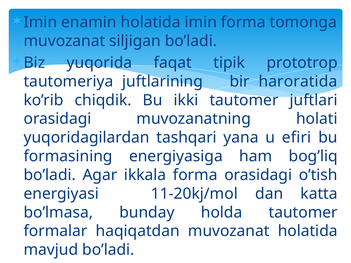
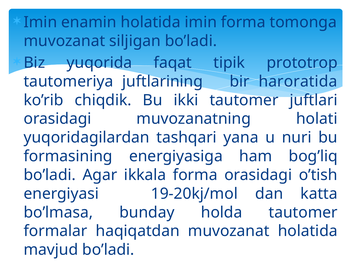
efiri: efiri -> nuri (297, 138)
11-20kj/mol: 11-20kj/mol -> 19-20kj/mol (194, 194)
